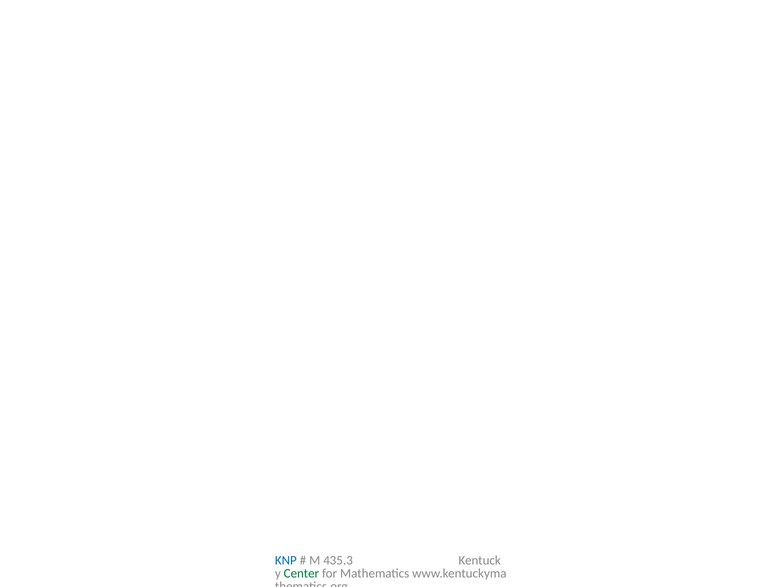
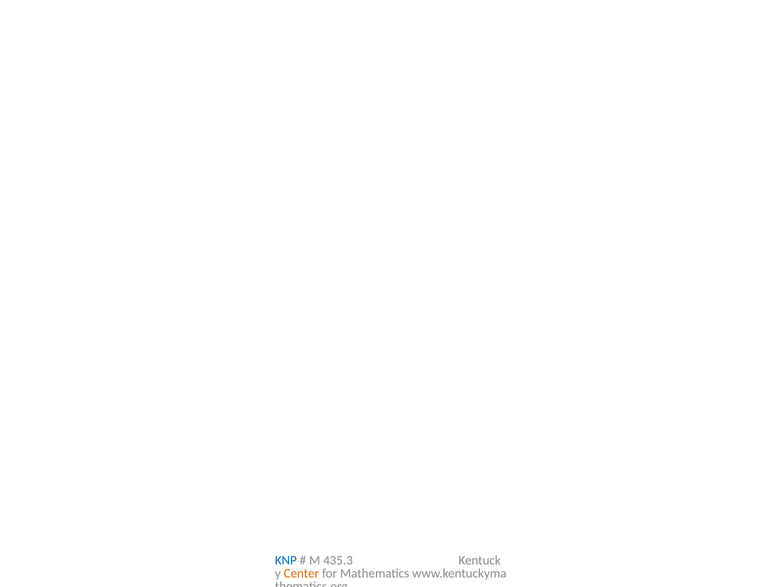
Center colour: green -> orange (301, 573)
